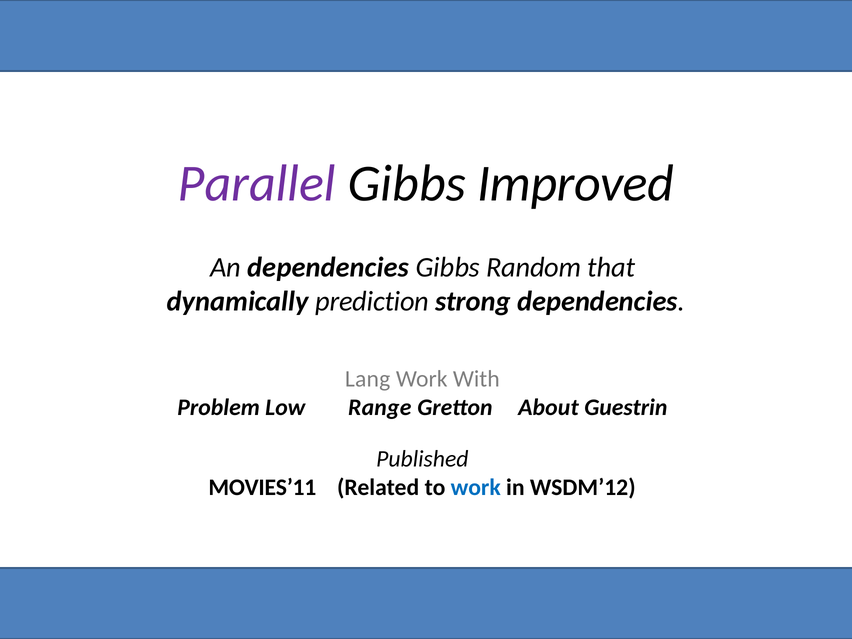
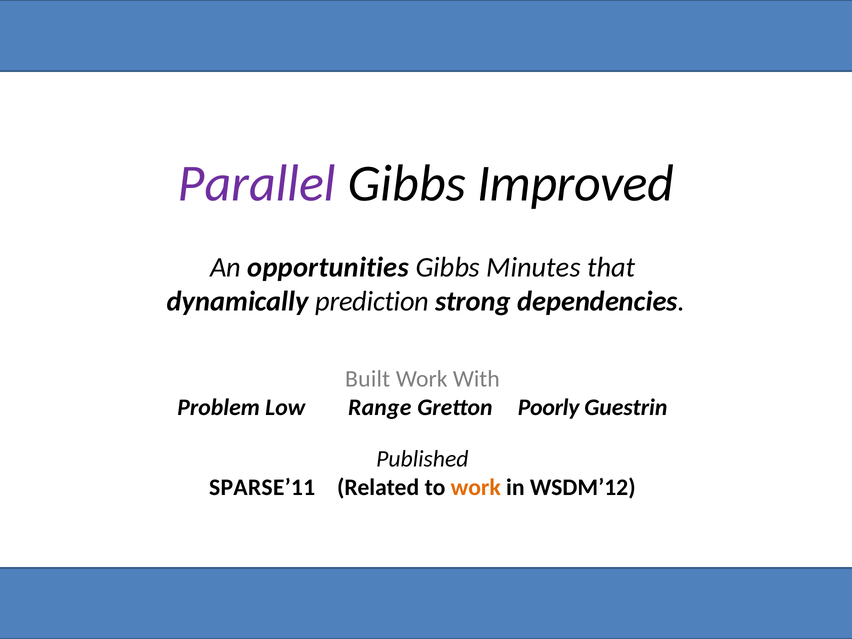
An dependencies: dependencies -> opportunities (328, 267)
Random: Random -> Minutes (534, 267)
Lang: Lang -> Built (368, 379)
About: About -> Poorly (549, 407)
MOVIES’11: MOVIES’11 -> SPARSE’11 (262, 487)
work colour: blue -> orange (476, 487)
